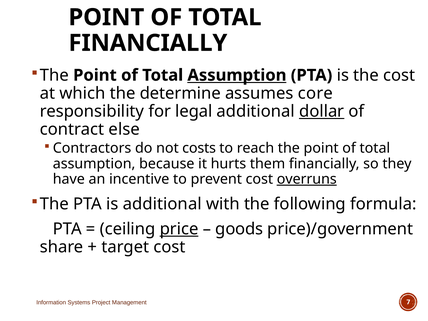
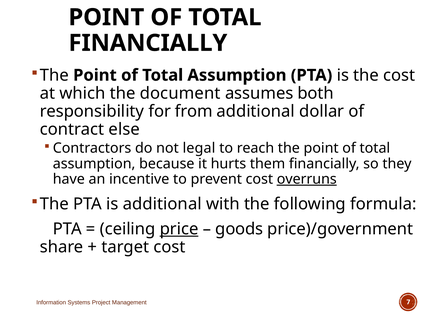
Assumption underline: present -> none (237, 75)
determine: determine -> document (180, 93)
core: core -> both (316, 93)
legal: legal -> from (194, 111)
dollar underline: present -> none (322, 111)
costs: costs -> legal (199, 148)
